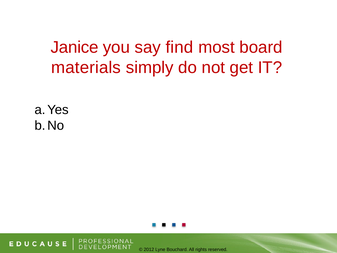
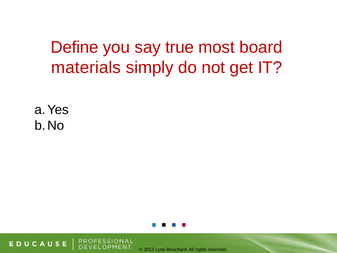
Janice: Janice -> Define (75, 47)
find: find -> true (180, 47)
